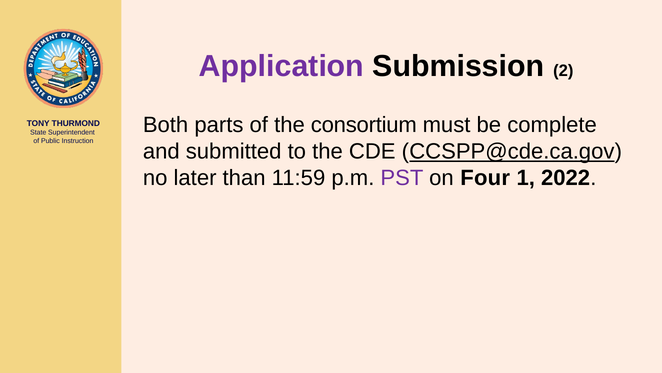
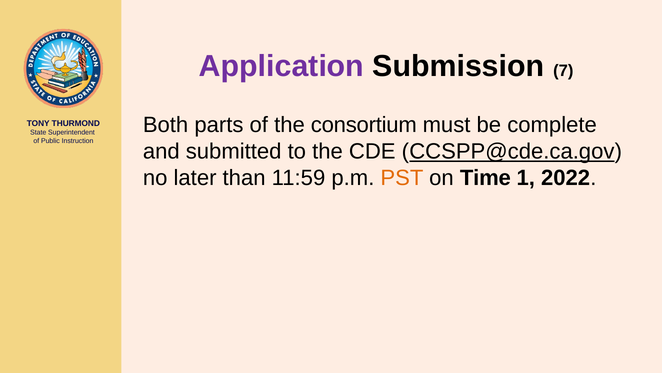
2: 2 -> 7 (563, 71)
PST colour: purple -> orange (402, 178)
Four: Four -> Time (485, 178)
